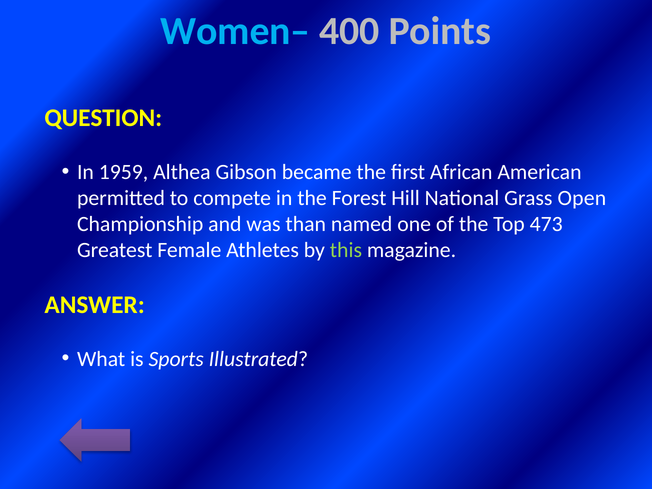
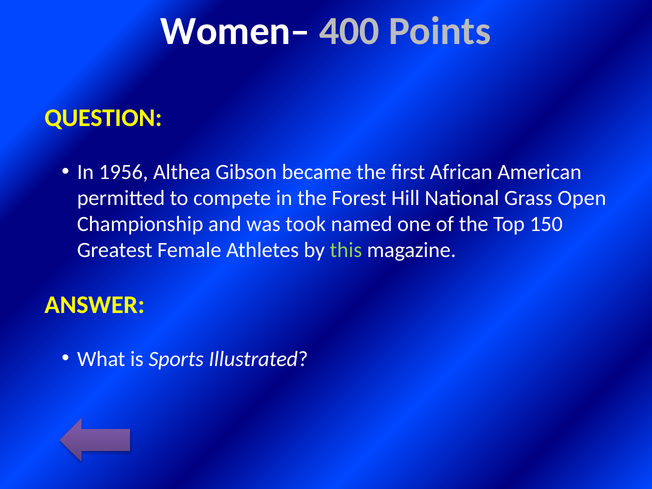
Women– colour: light blue -> white (235, 31)
1959: 1959 -> 1956 (124, 172)
than: than -> took (306, 224)
473: 473 -> 150 (546, 224)
